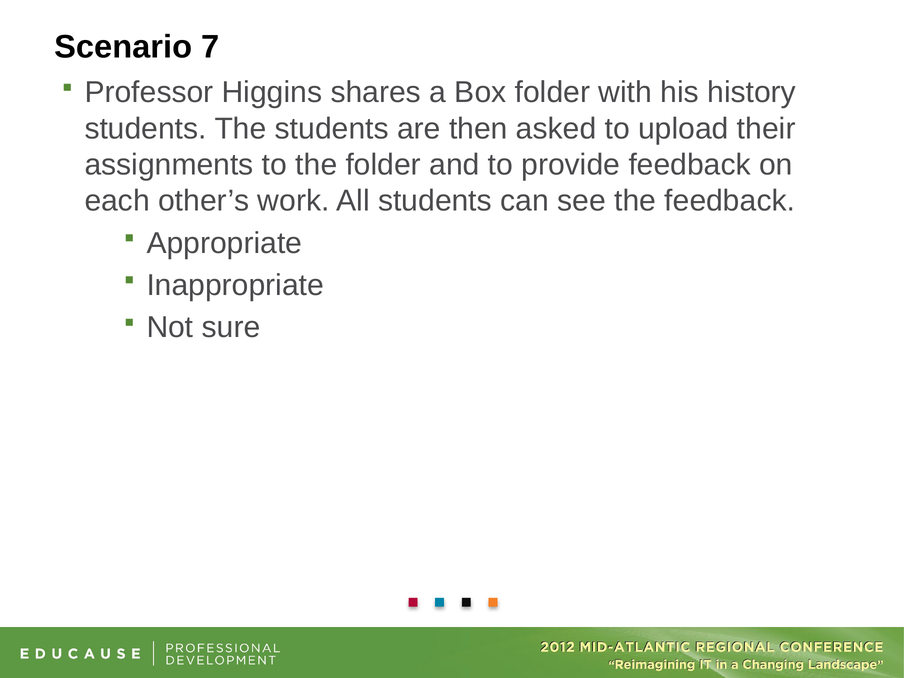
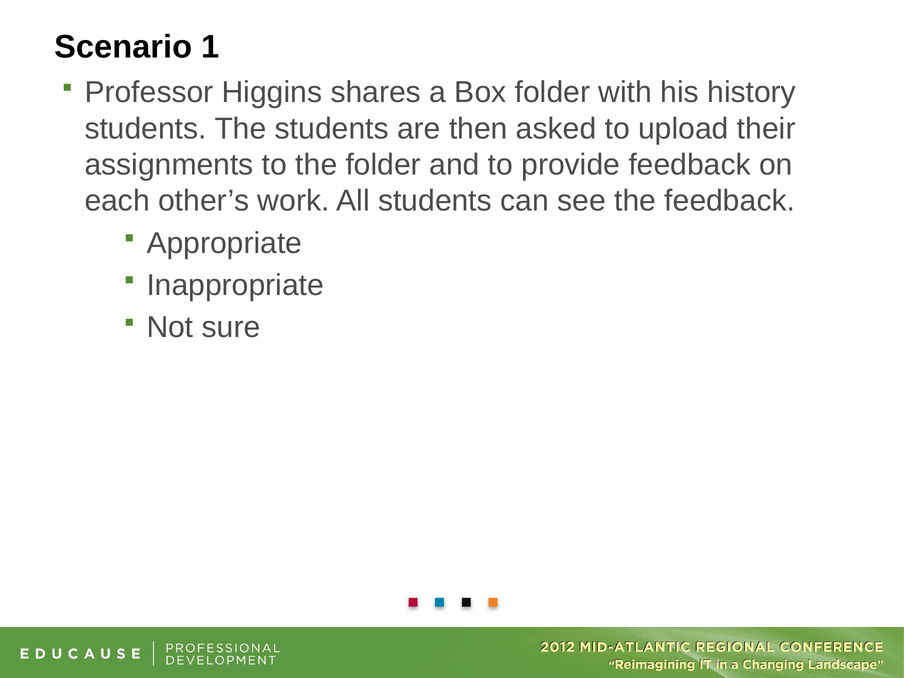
7: 7 -> 1 (210, 47)
